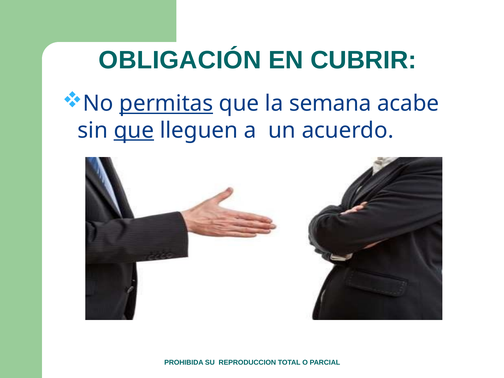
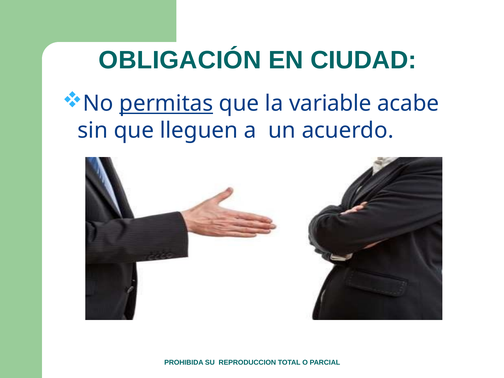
CUBRIR: CUBRIR -> CIUDAD (364, 60)
semana: semana -> variable (330, 104)
que underline: present -> none (134, 130)
